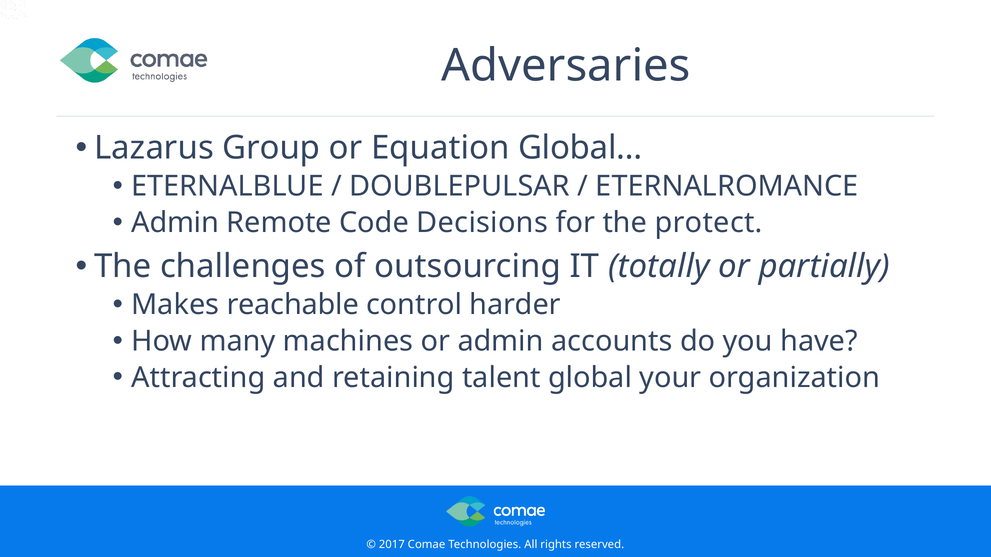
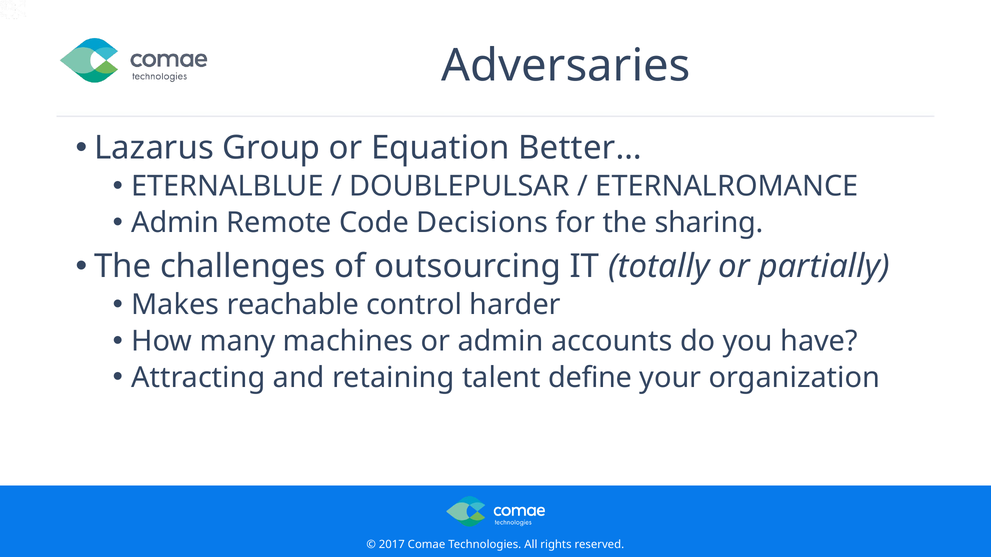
Global…: Global… -> Better… (580, 148)
protect: protect -> sharing (709, 223)
global: global -> define (590, 378)
